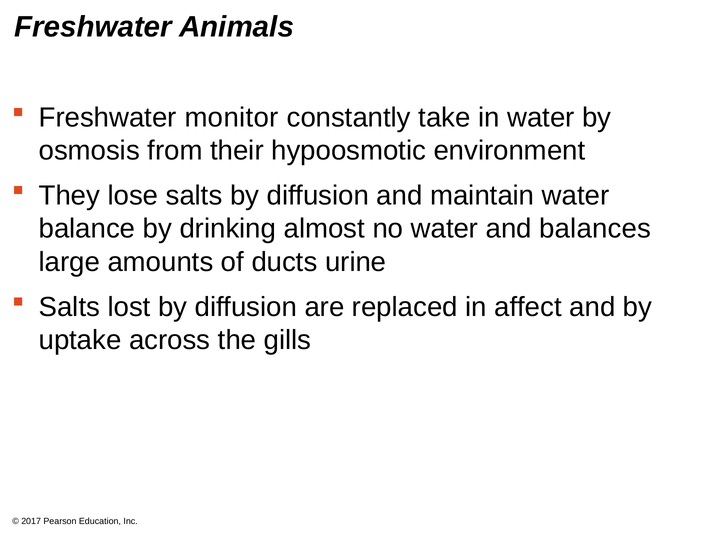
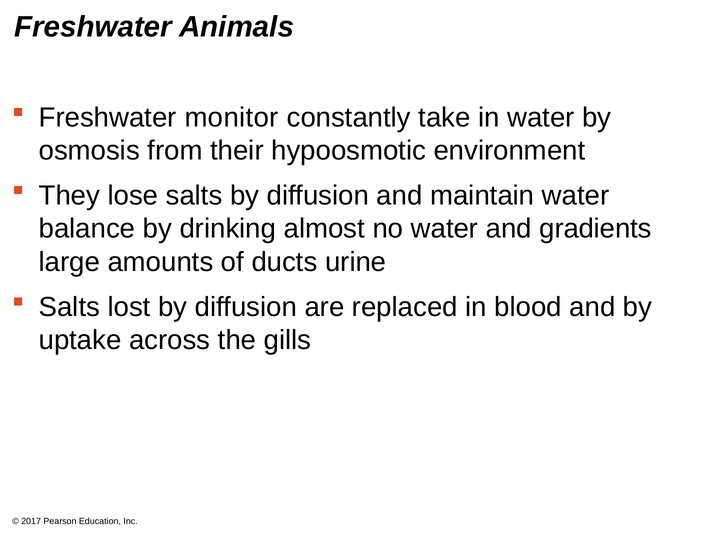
balances: balances -> gradients (595, 229)
affect: affect -> blood (528, 307)
